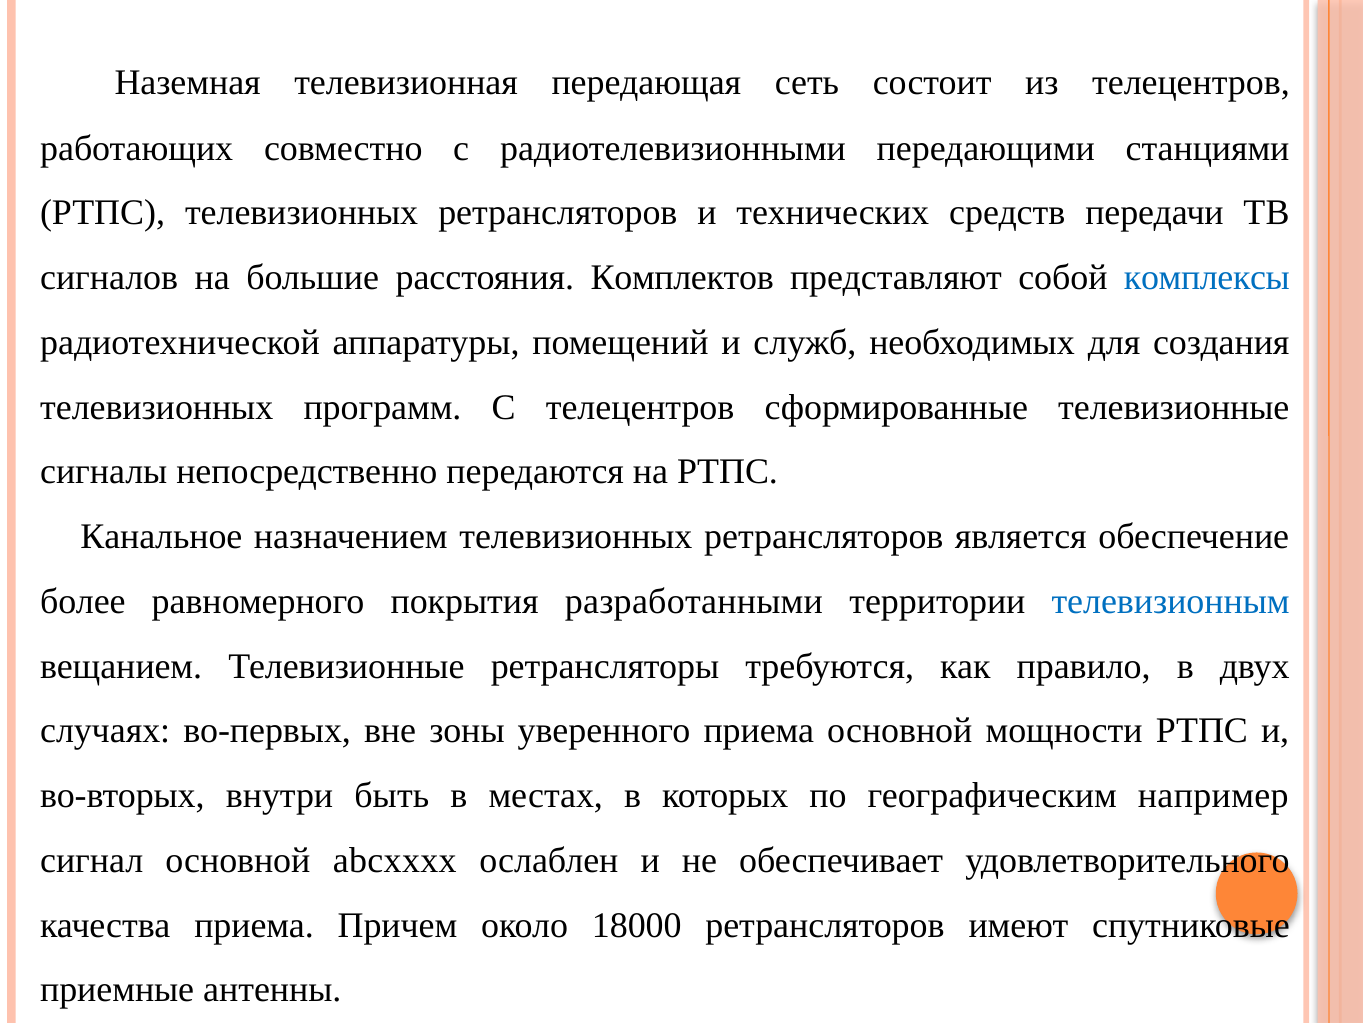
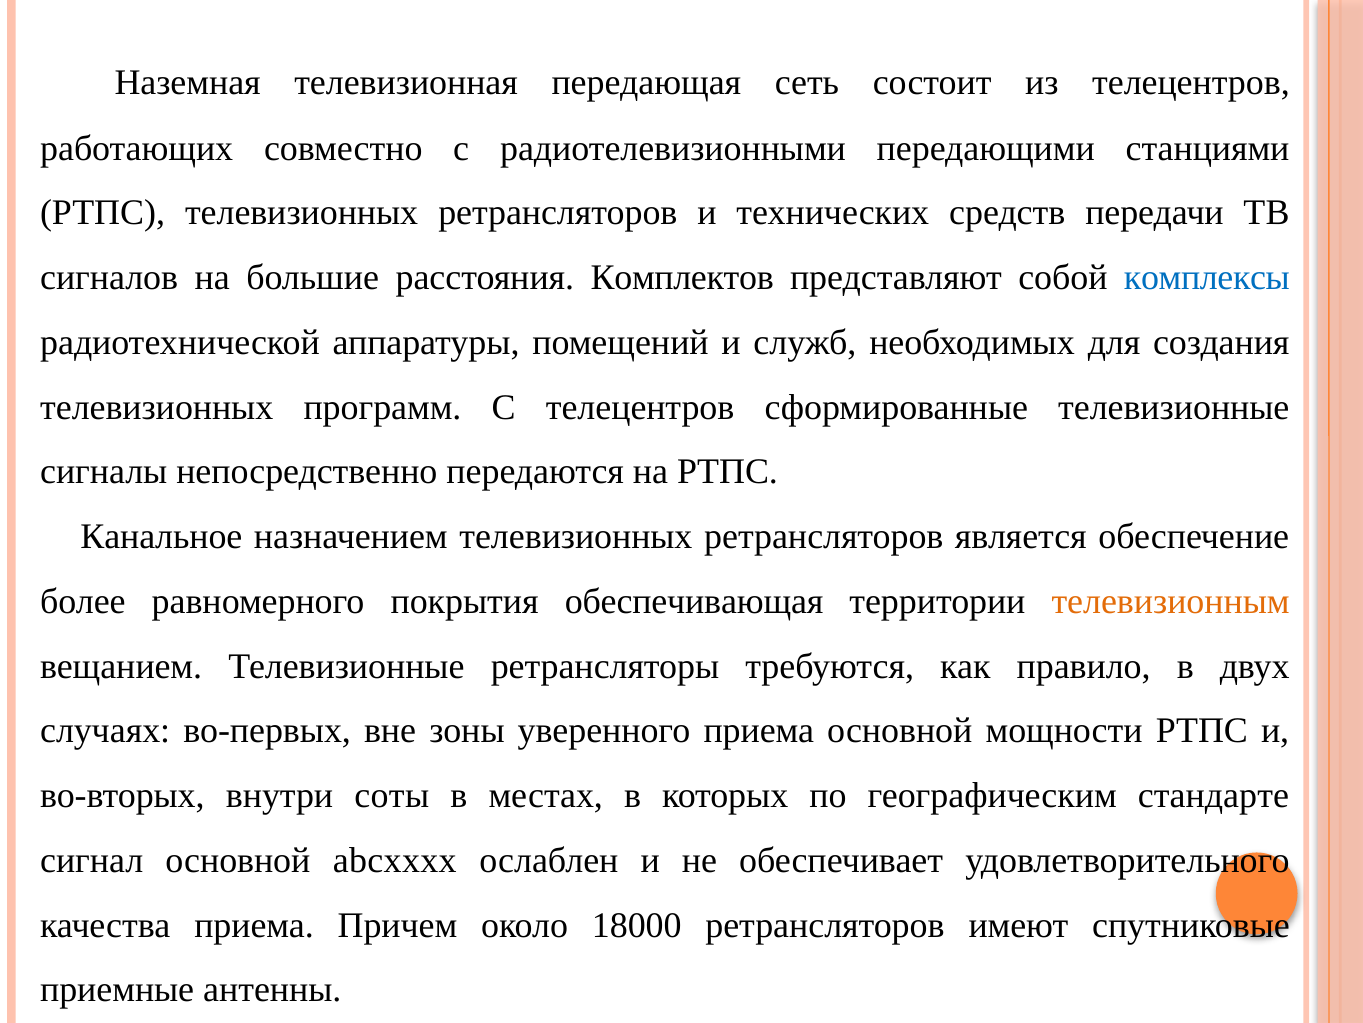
разработанными: разработанными -> обеспечивающая (694, 601)
телевизионным colour: blue -> orange (1171, 601)
быть: быть -> соты (392, 795)
например: например -> стандарте (1213, 795)
